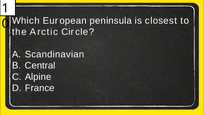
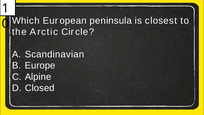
Central: Central -> Europe (40, 65)
France: France -> Closed (40, 88)
